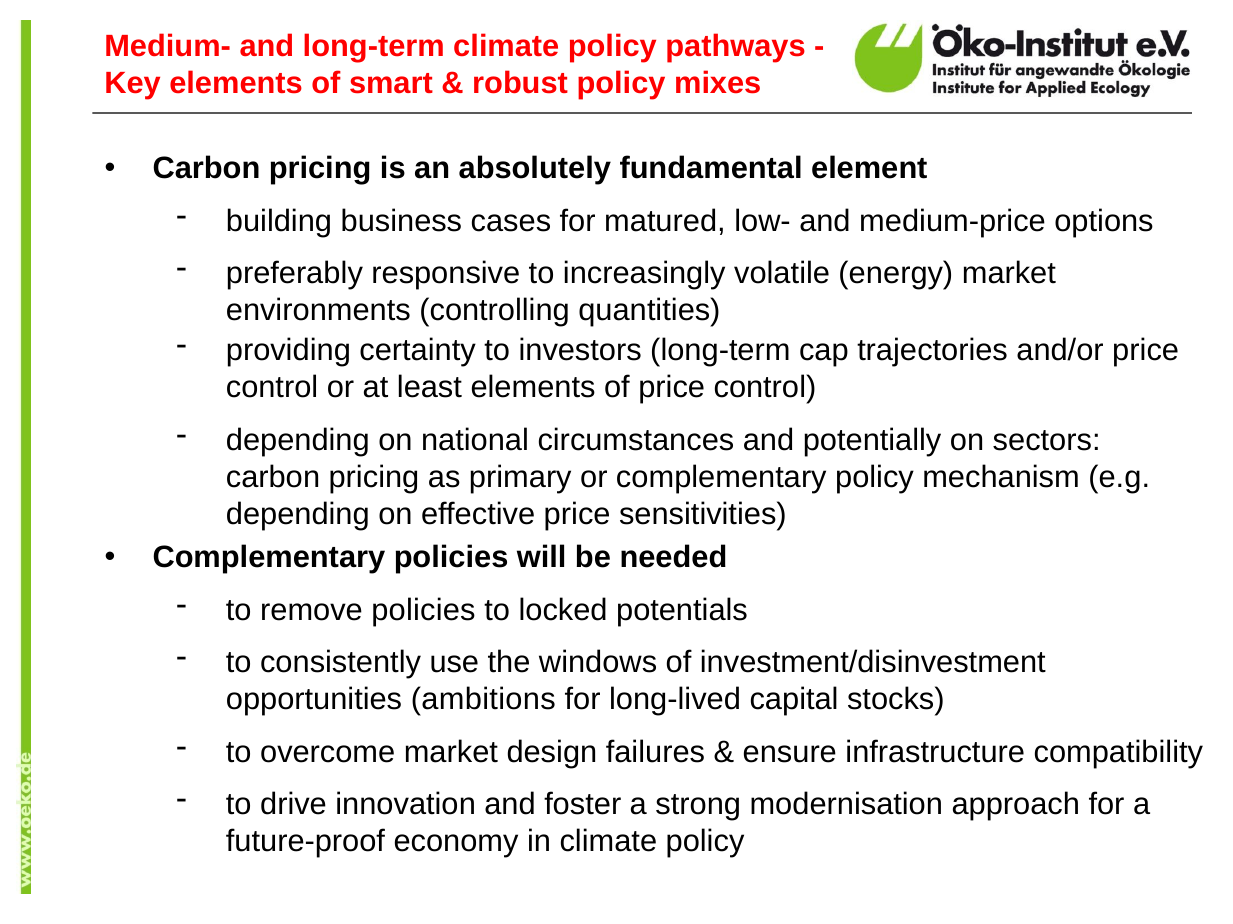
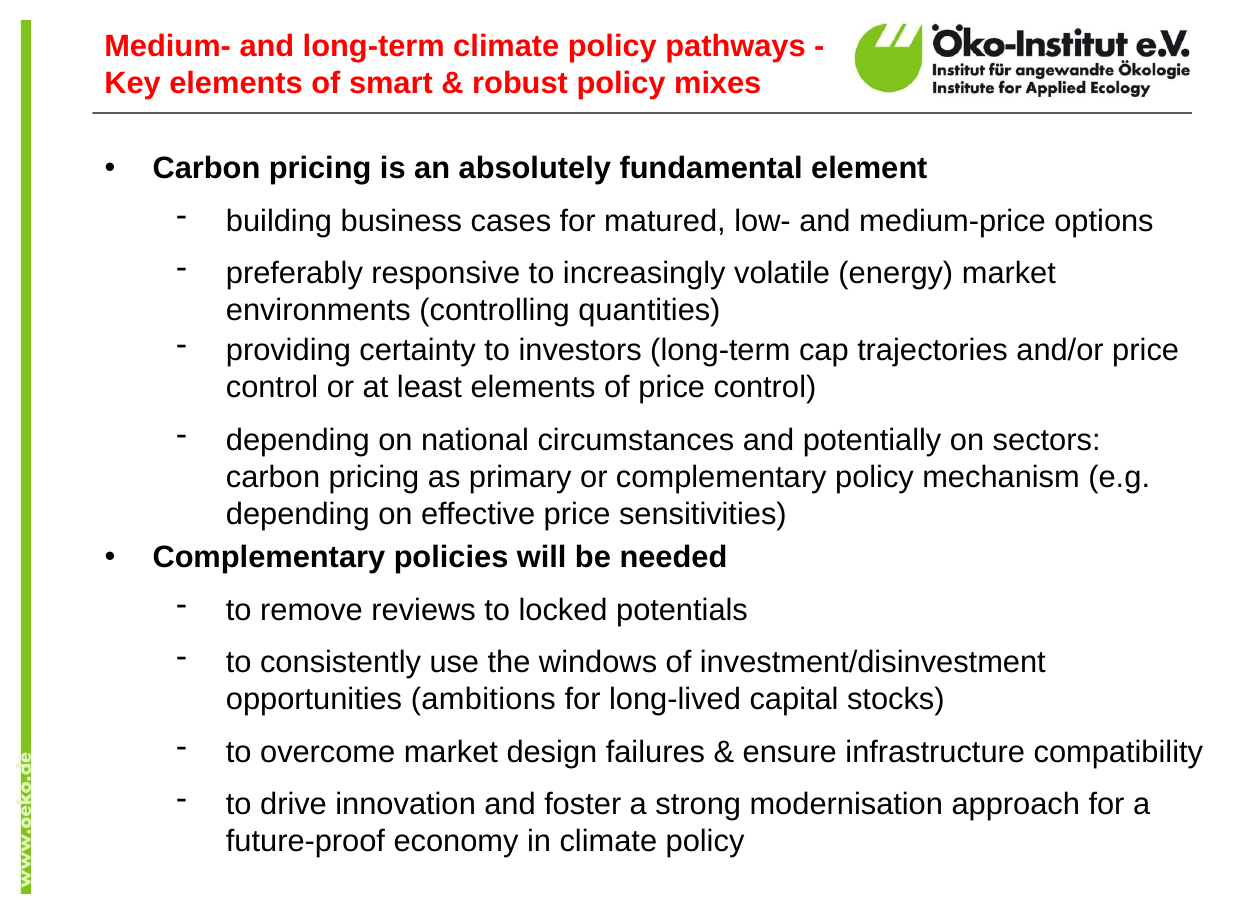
remove policies: policies -> reviews (424, 611)
